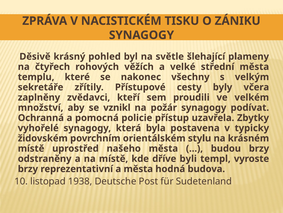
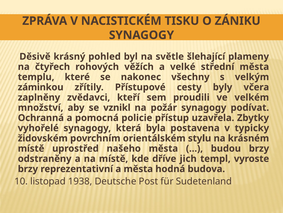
sekretáře: sekretáře -> záminkou (41, 87)
byli: byli -> jich (188, 158)
